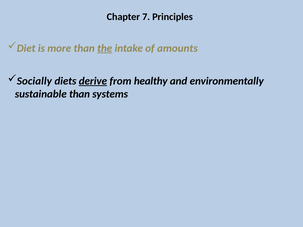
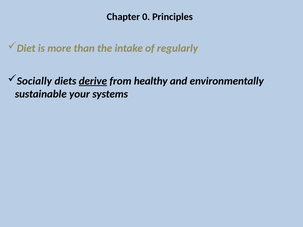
7: 7 -> 0 (146, 17)
the underline: present -> none (105, 48)
amounts: amounts -> regularly (177, 48)
sustainable than: than -> your (79, 94)
